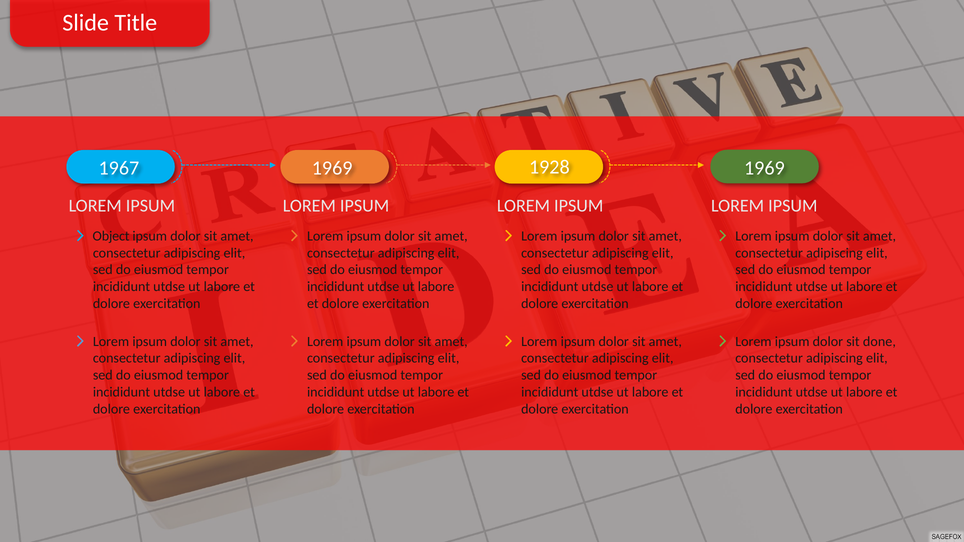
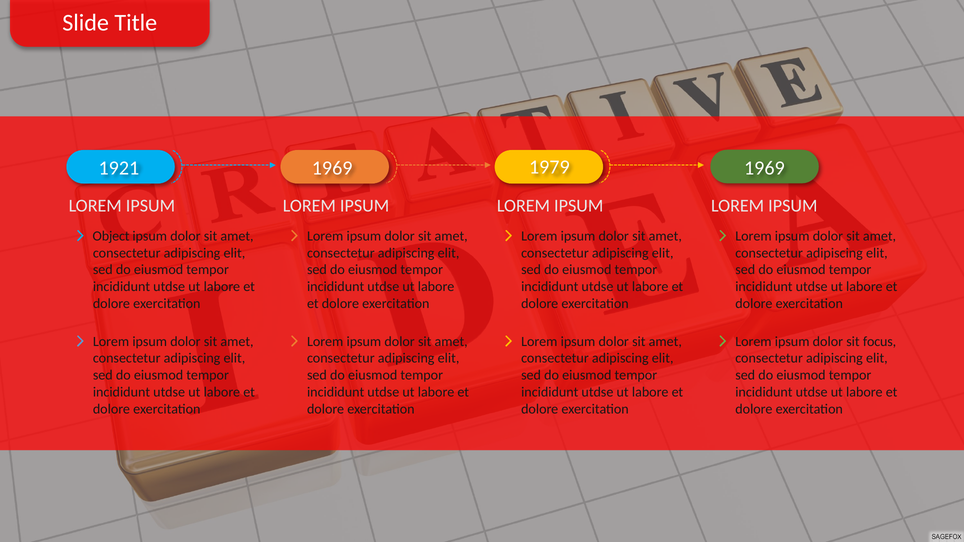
1967: 1967 -> 1921 (119, 168)
1928: 1928 -> 1979 (549, 167)
done: done -> focus (880, 342)
